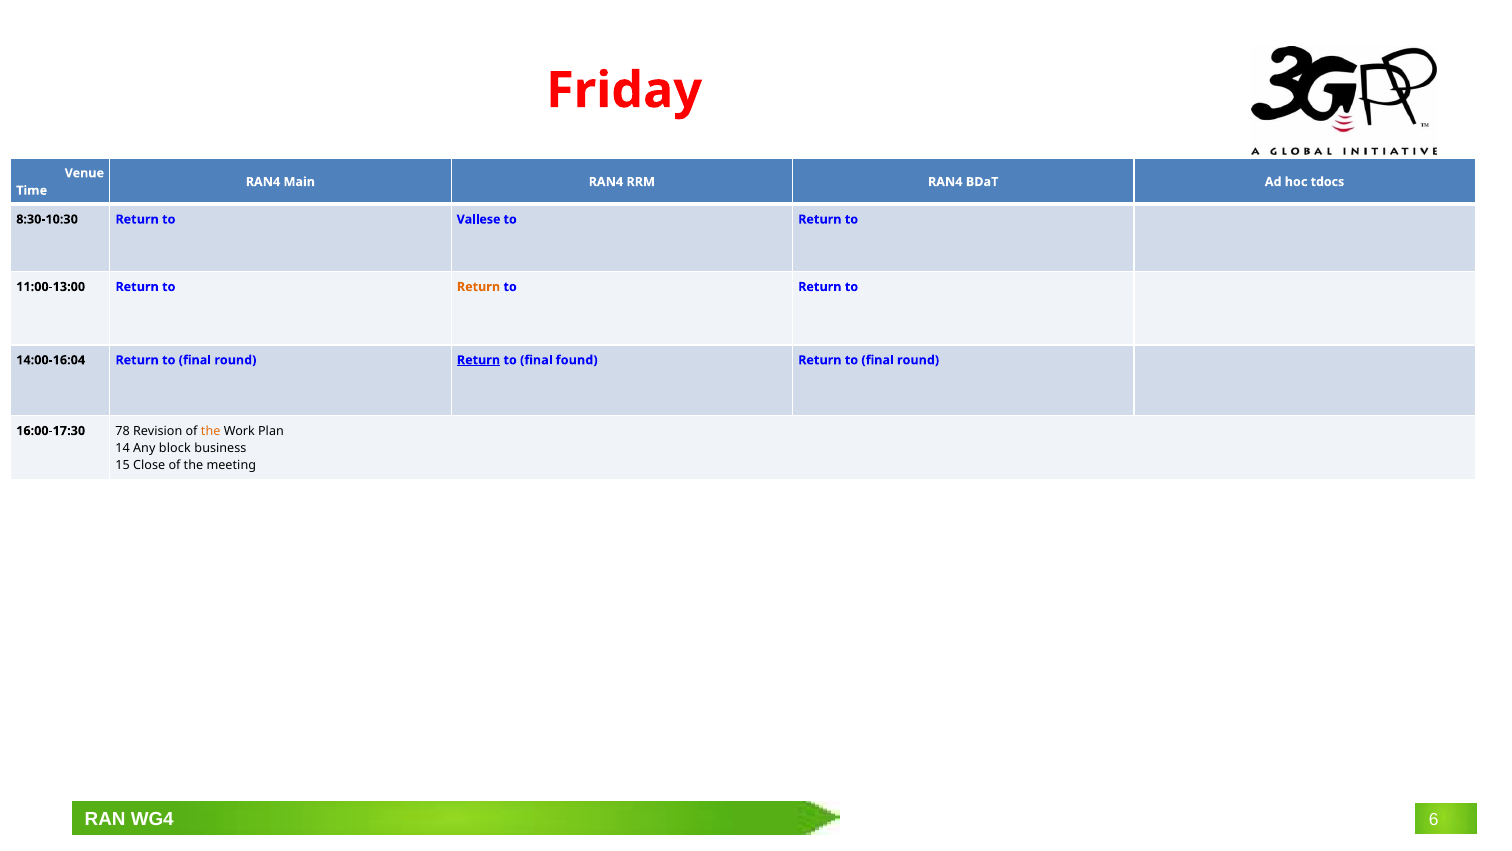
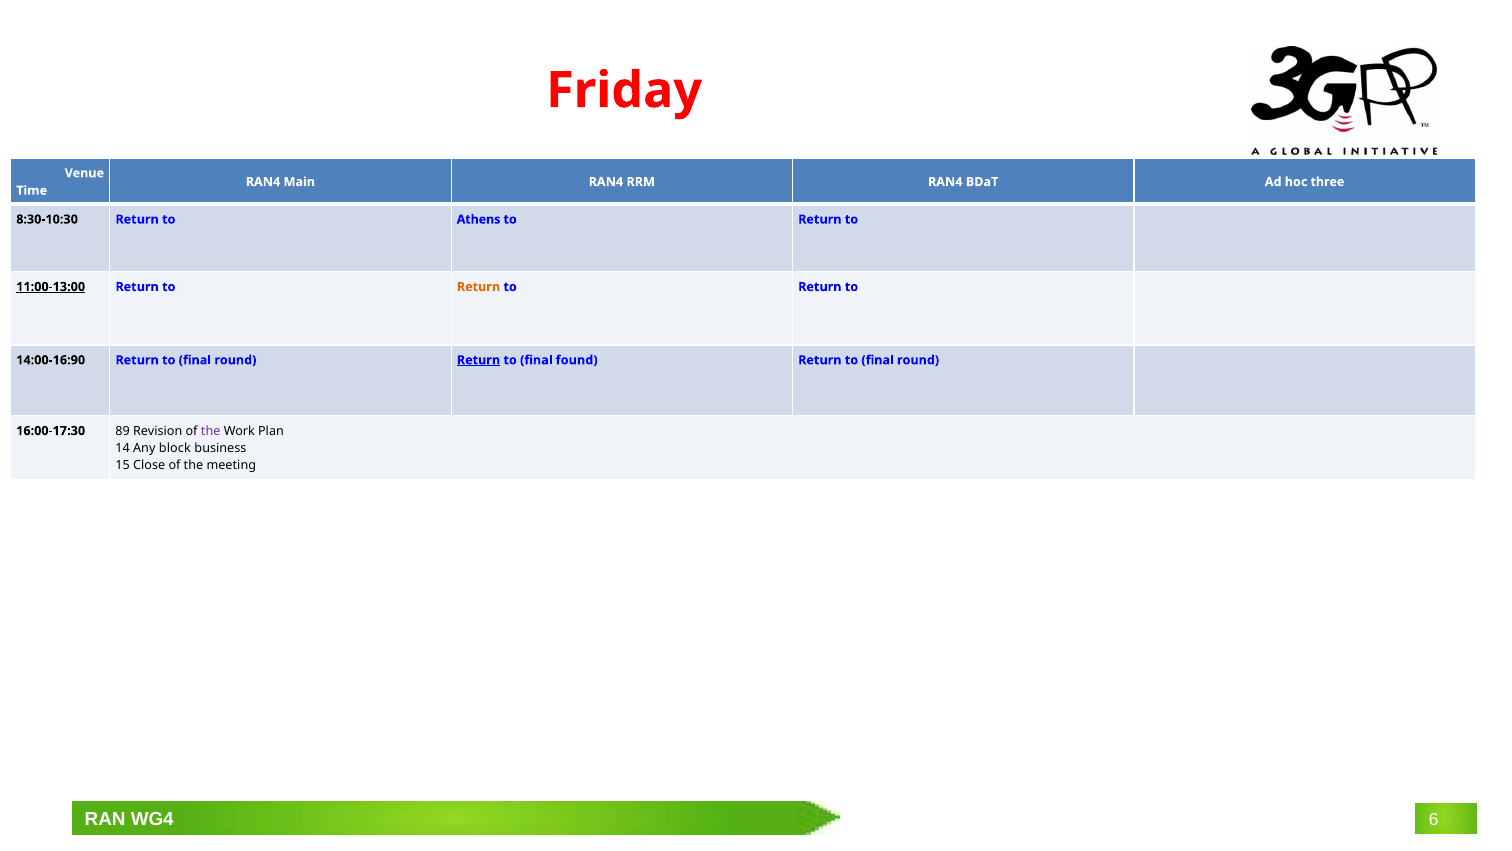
tdocs: tdocs -> three (1327, 182)
Vallese: Vallese -> Athens (479, 219)
11:00-13:00 underline: none -> present (51, 287)
14:00-16:04: 14:00-16:04 -> 14:00-16:90 (51, 360)
78: 78 -> 89 (123, 431)
the colour: orange -> purple (211, 431)
